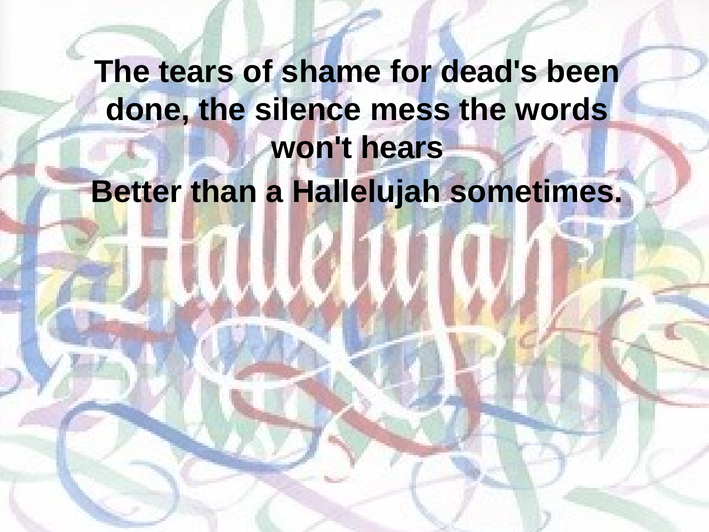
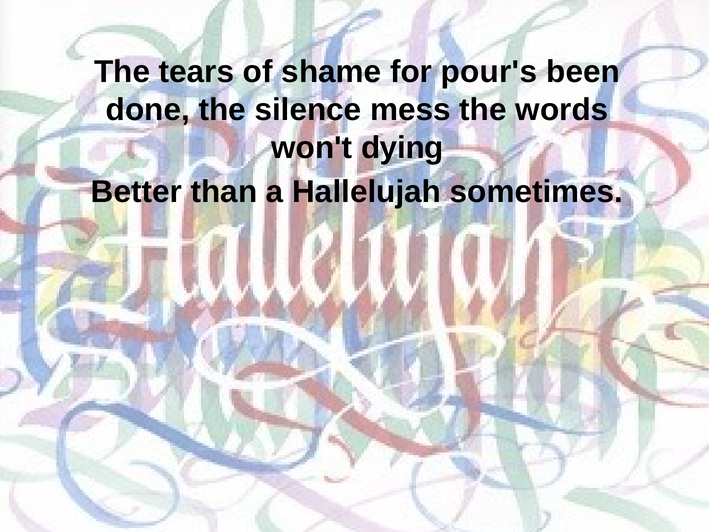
dead's: dead's -> pour's (489, 72)
hears: hears -> dying (402, 148)
